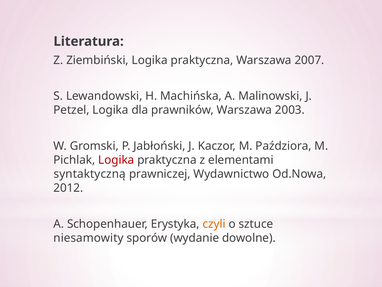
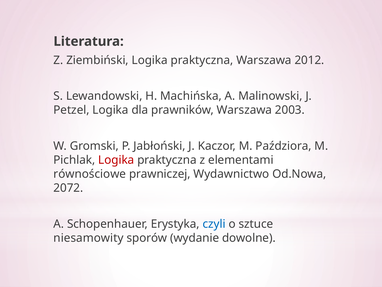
2007: 2007 -> 2012 (309, 60)
syntaktyczną: syntaktyczną -> równościowe (90, 174)
2012: 2012 -> 2072 (68, 188)
czyli colour: orange -> blue (214, 224)
